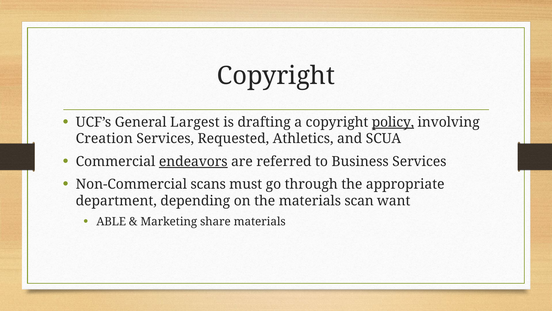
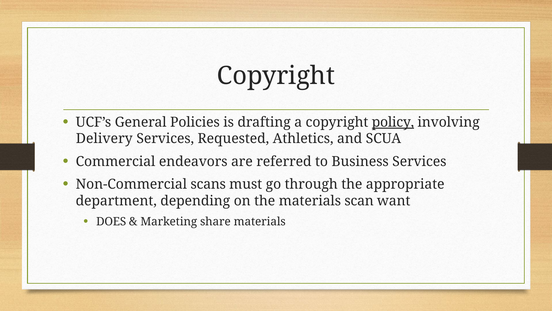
Largest: Largest -> Policies (195, 122)
Creation: Creation -> Delivery (104, 139)
endeavors underline: present -> none (193, 161)
ABLE: ABLE -> DOES (111, 221)
